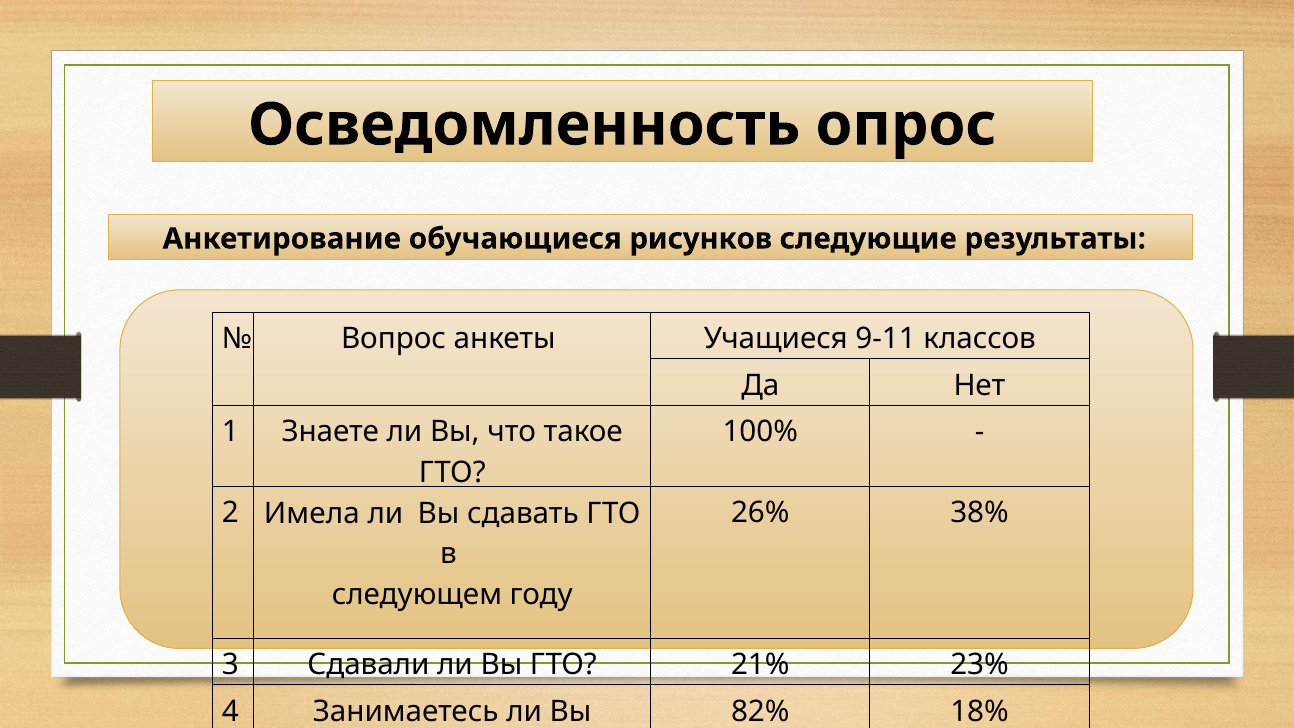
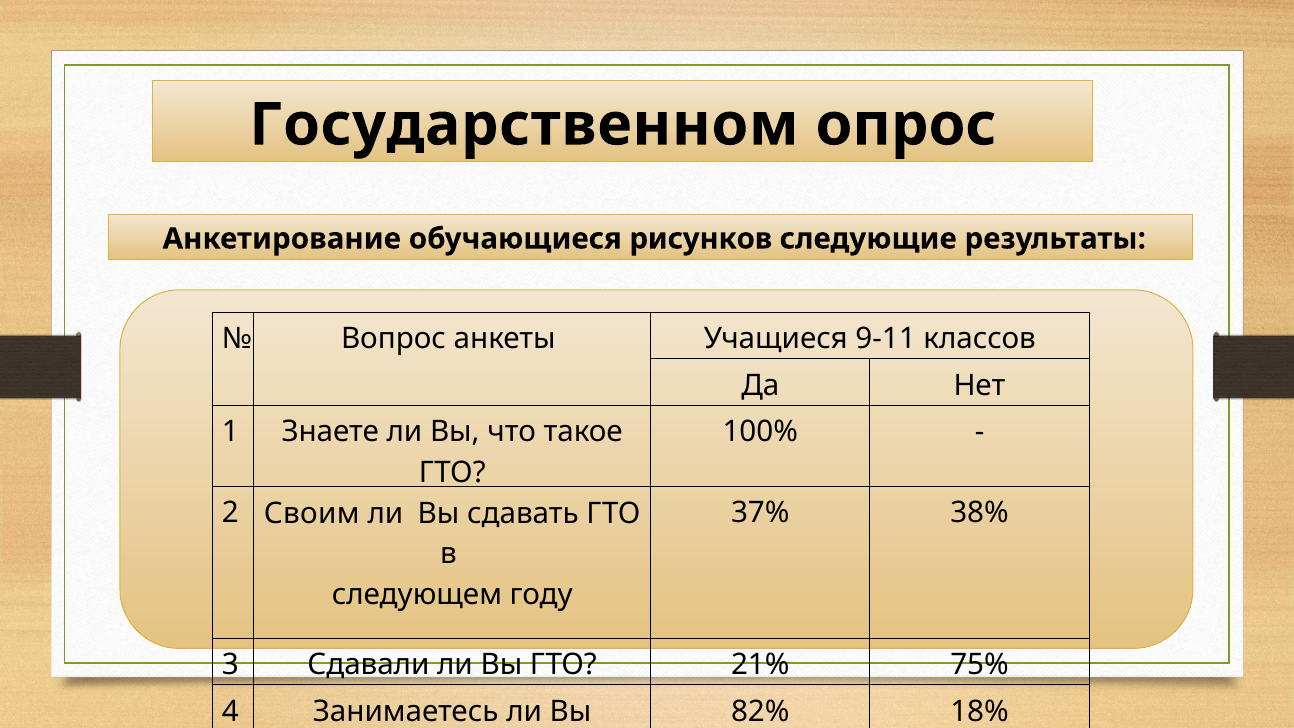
Осведомленность: Осведомленность -> Государственном (524, 125)
Имела: Имела -> Своим (312, 513)
26%: 26% -> 37% (760, 513)
23%: 23% -> 75% (980, 665)
